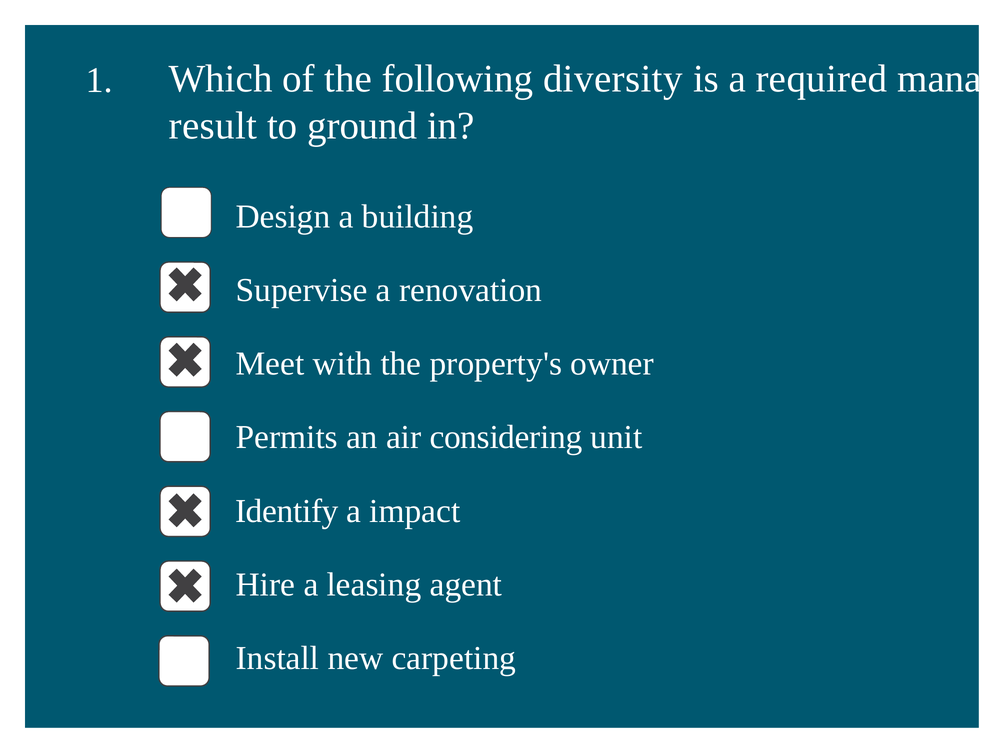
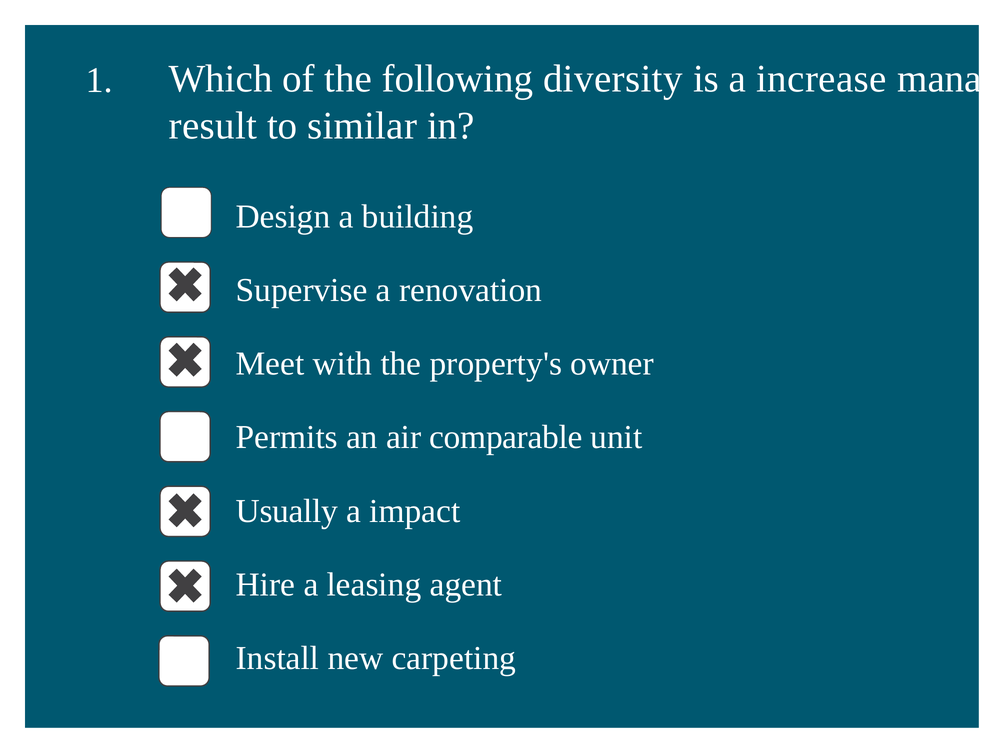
required: required -> increase (821, 79)
ground: ground -> similar (362, 126)
considering: considering -> comparable (506, 437)
Identify: Identify -> Usually (287, 511)
